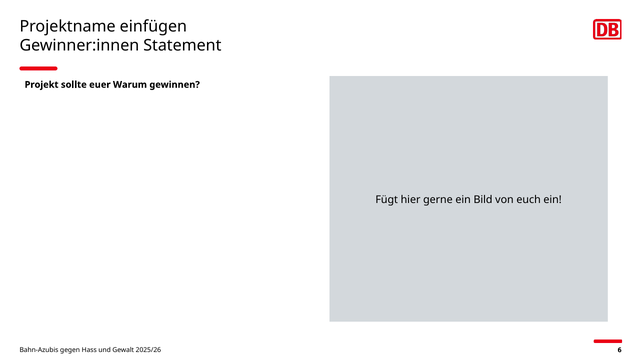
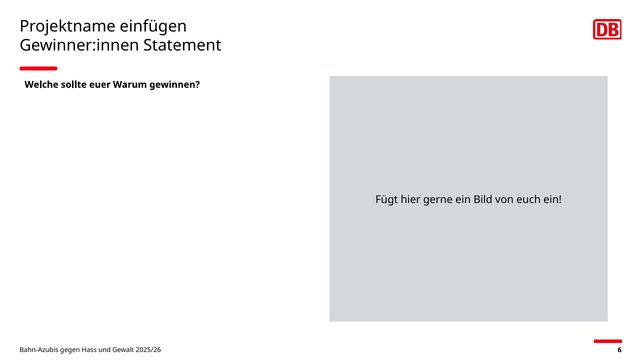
Projekt: Projekt -> Welche (42, 85)
